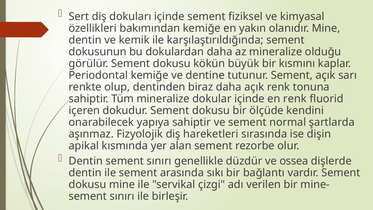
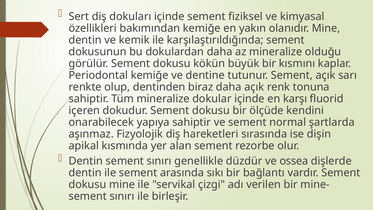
en renk: renk -> karşı (295, 99)
